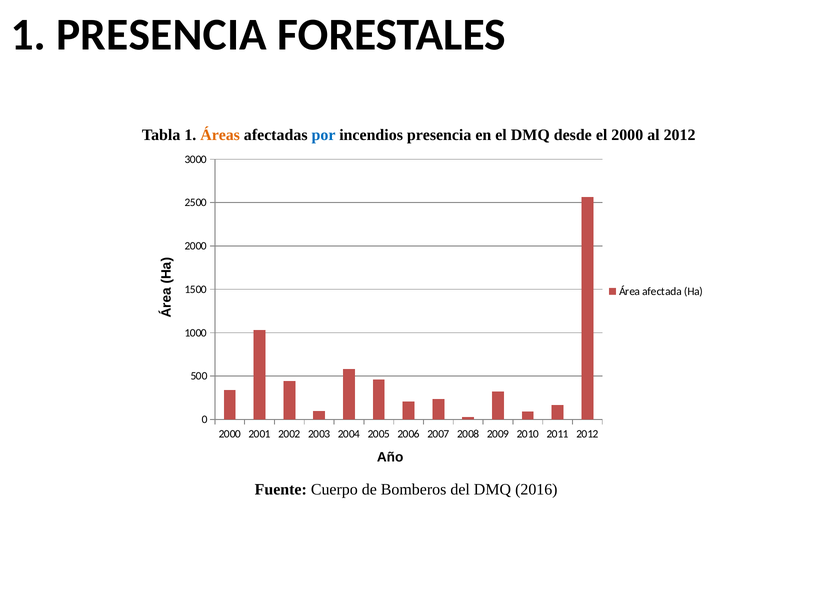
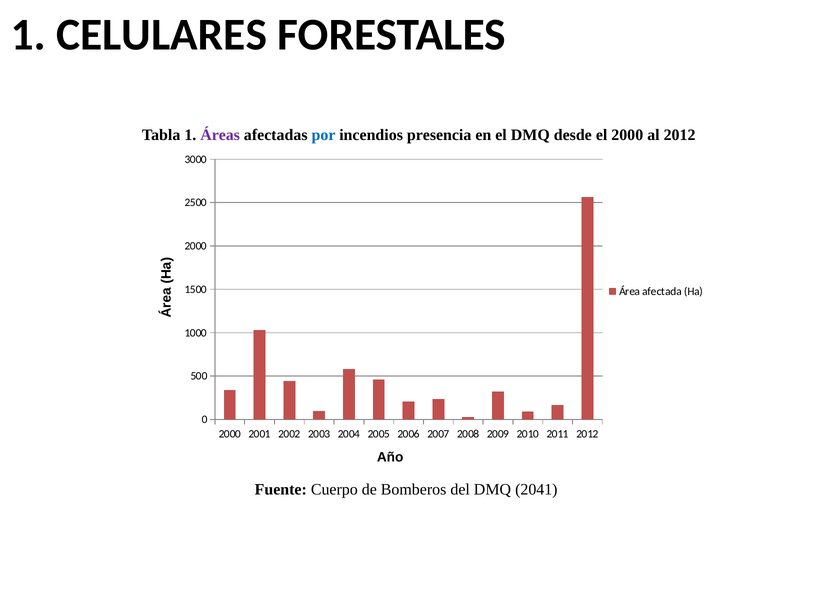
1 PRESENCIA: PRESENCIA -> CELULARES (162, 35)
Áreas colour: orange -> purple (220, 135)
2016: 2016 -> 2041 (536, 490)
